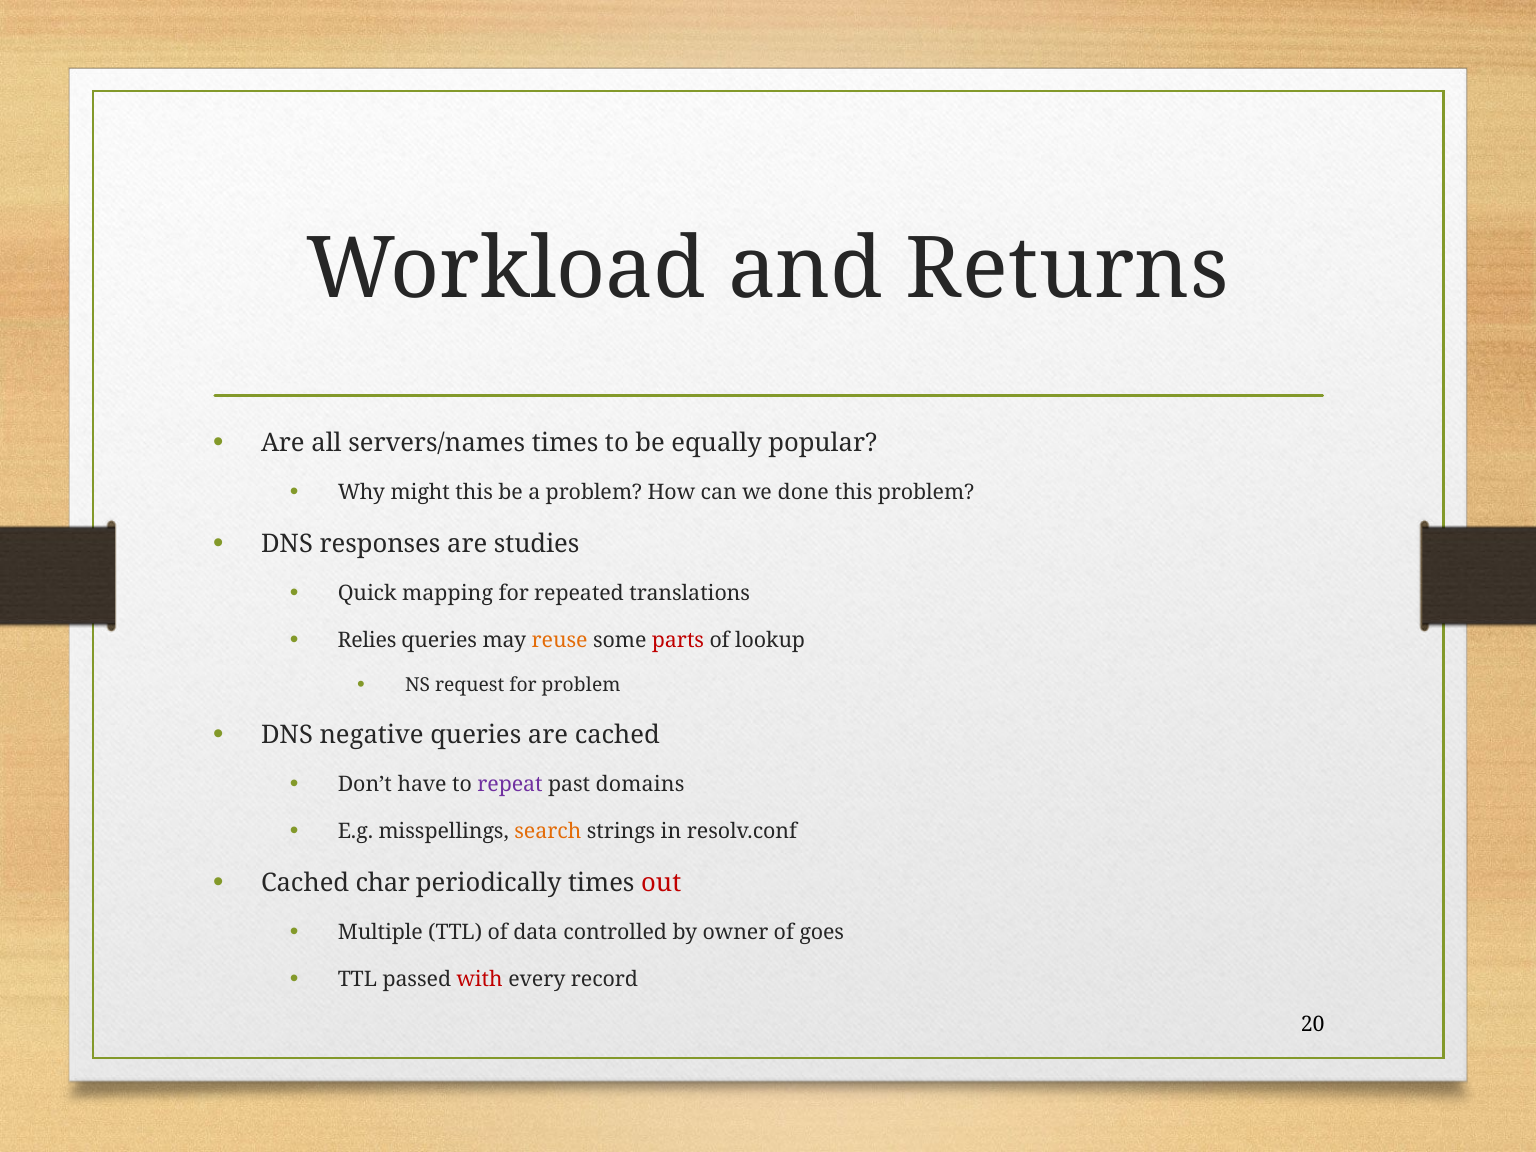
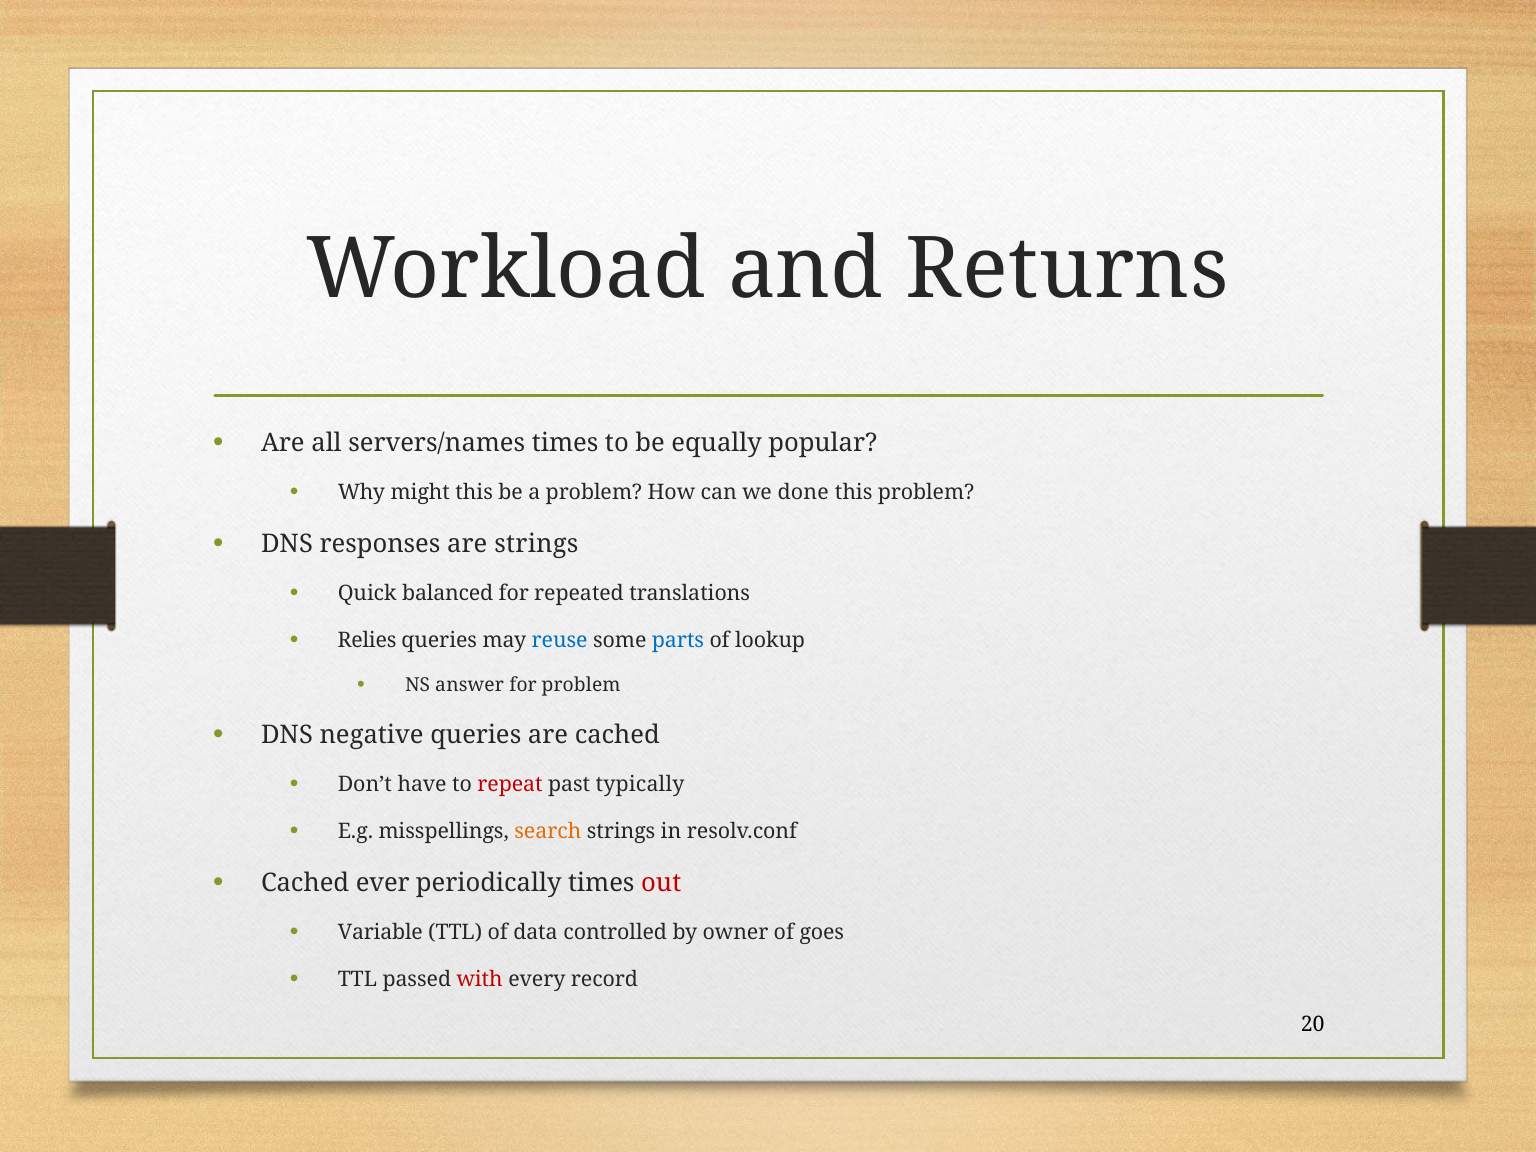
are studies: studies -> strings (536, 544)
mapping: mapping -> balanced (448, 593)
reuse colour: orange -> blue (560, 640)
parts colour: red -> blue (678, 640)
request: request -> answer (470, 685)
repeat colour: purple -> red (510, 784)
domains: domains -> typically (640, 784)
char: char -> ever (383, 883)
Multiple: Multiple -> Variable (380, 932)
